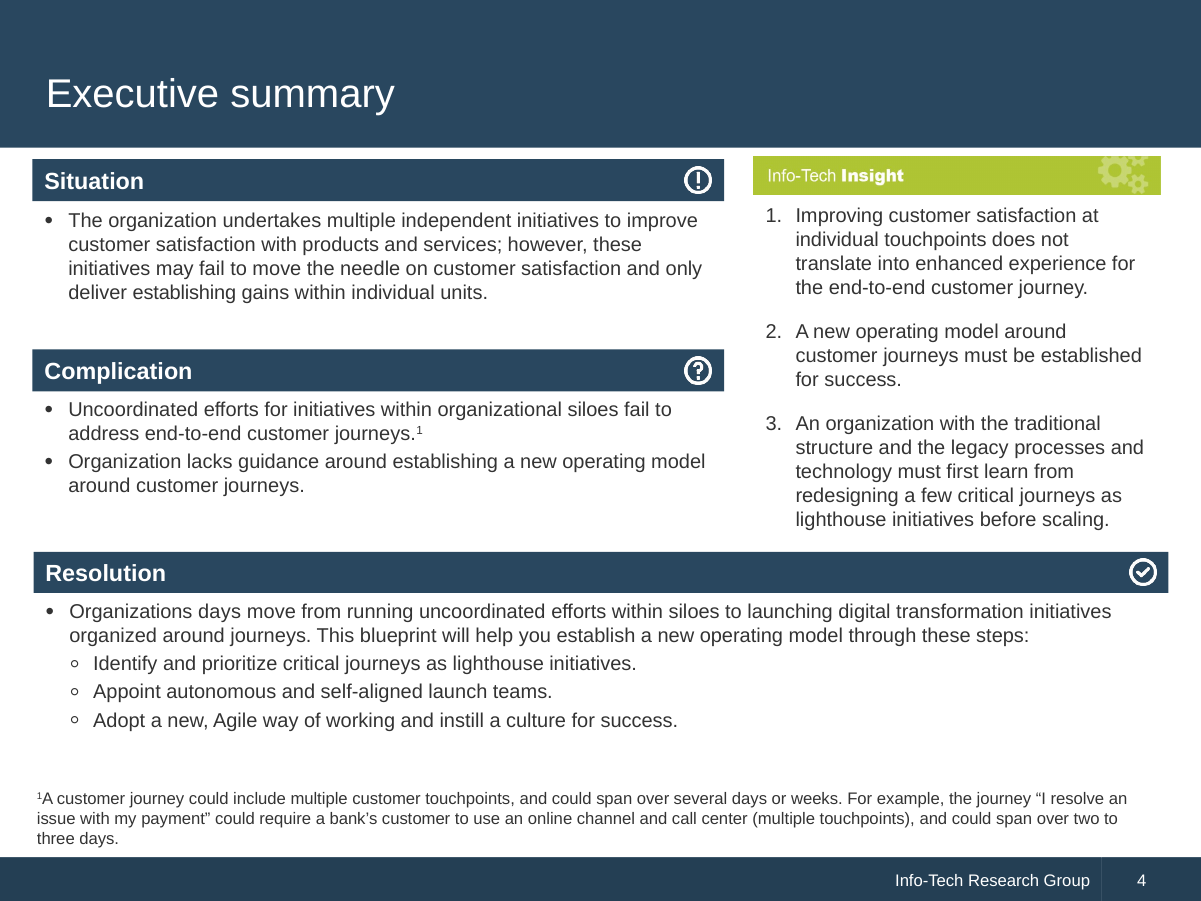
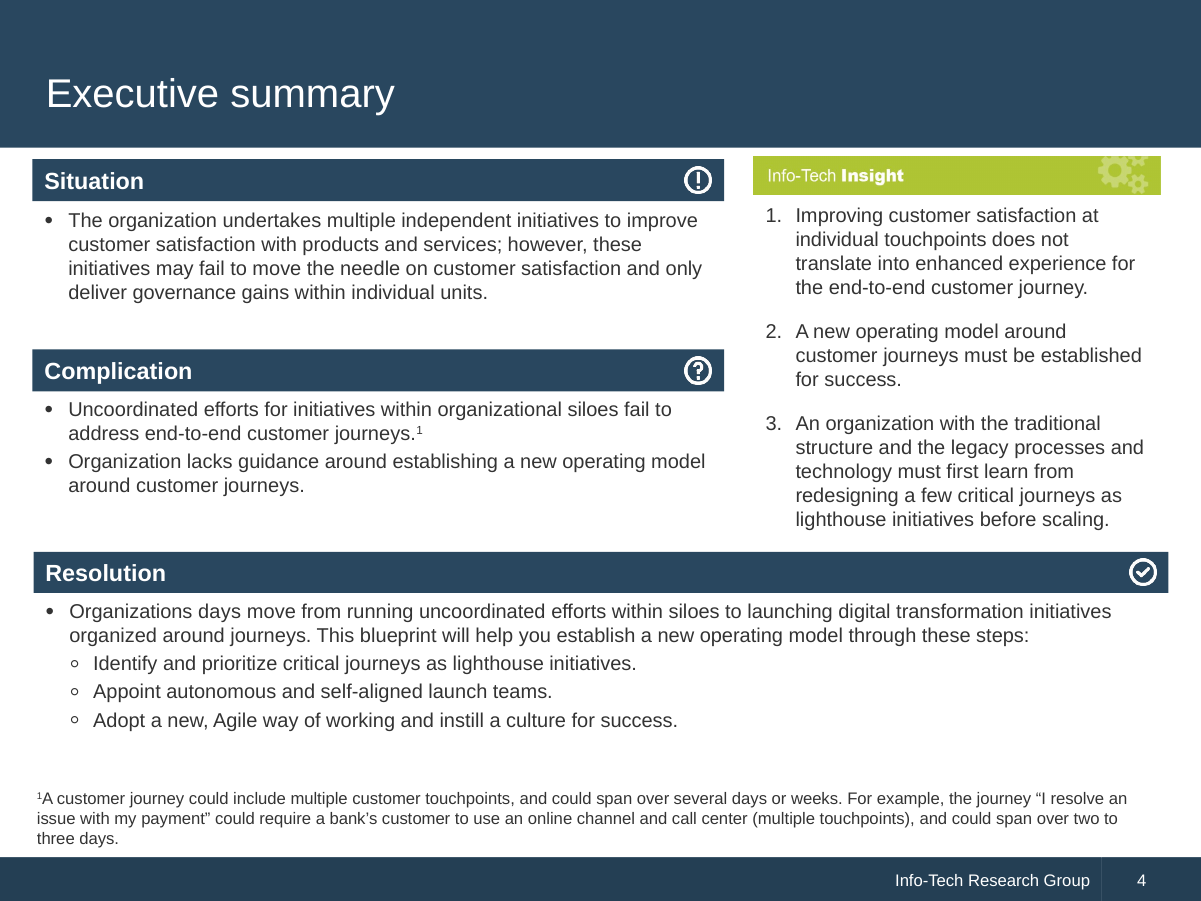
deliver establishing: establishing -> governance (184, 293)
